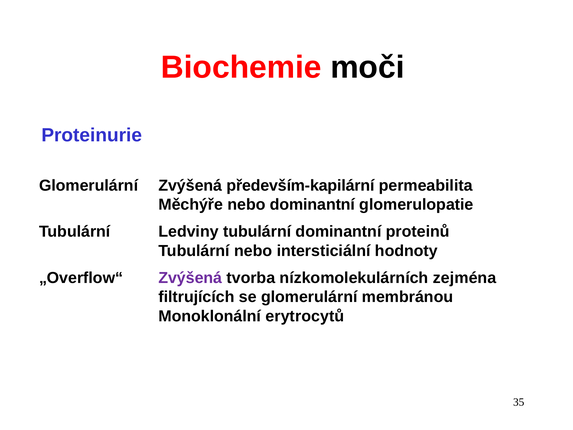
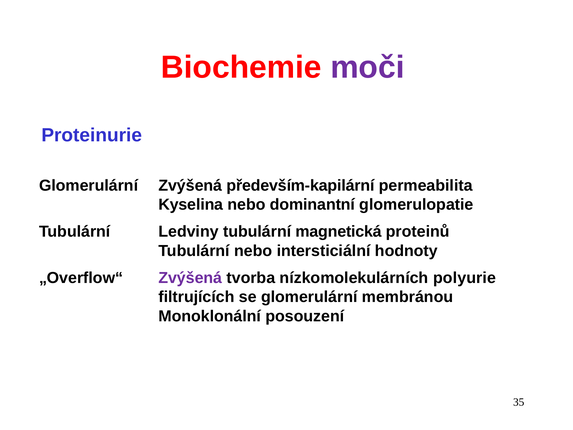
moči colour: black -> purple (367, 67)
Měchýře: Měchýře -> Kyselina (191, 204)
tubulární dominantní: dominantní -> magnetická (339, 232)
zejména: zejména -> polyurie (465, 278)
erytrocytů: erytrocytů -> posouzení (305, 316)
